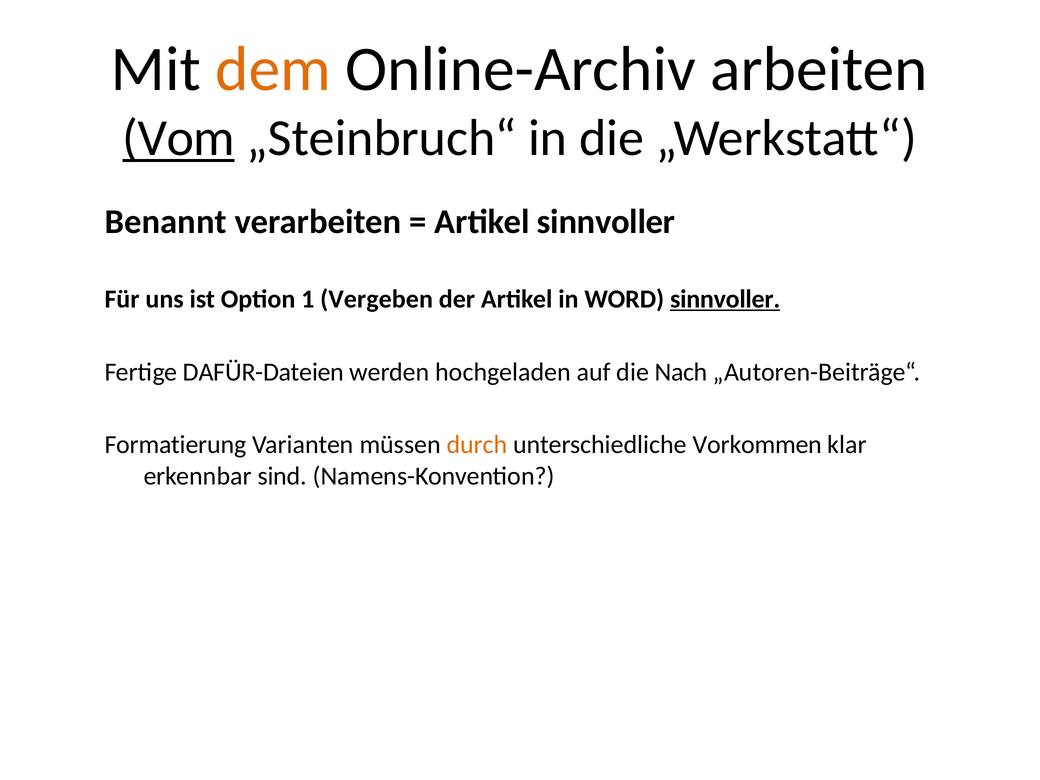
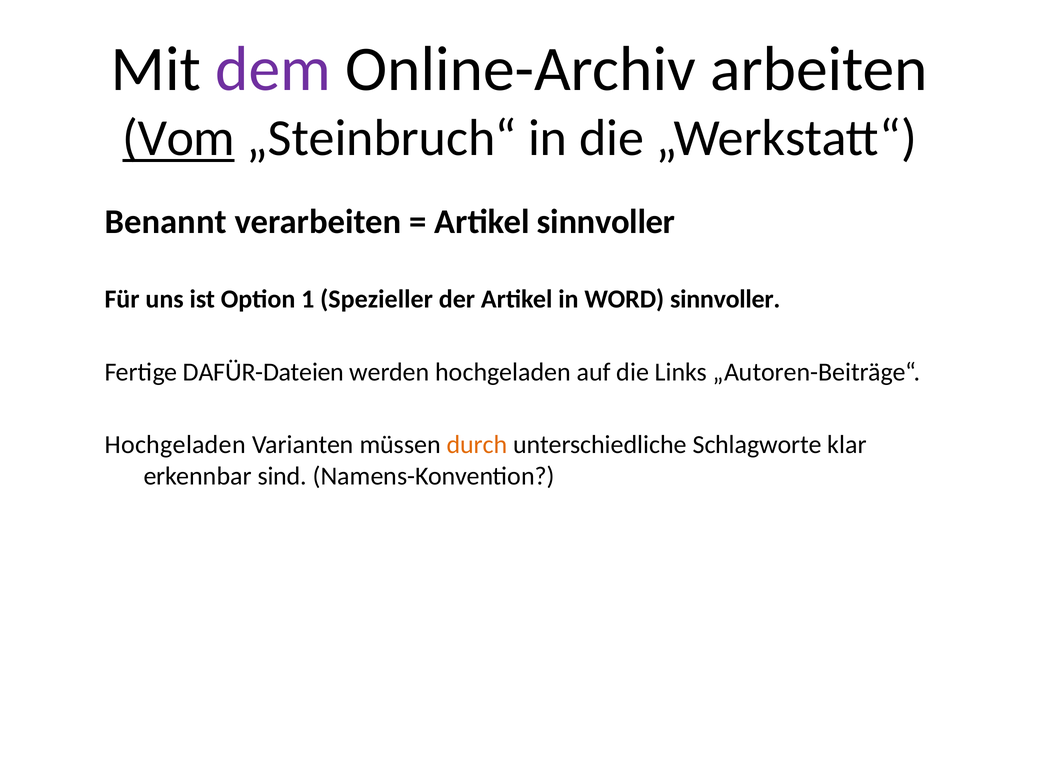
dem colour: orange -> purple (273, 69)
Vergeben: Vergeben -> Spezieller (377, 299)
sinnvoller underline: present -> none (725, 299)
Nach: Nach -> Links (681, 372)
Formatierung: Formatierung -> Hochgeladen (175, 445)
Vorkommen: Vorkommen -> Schlagworte (757, 445)
